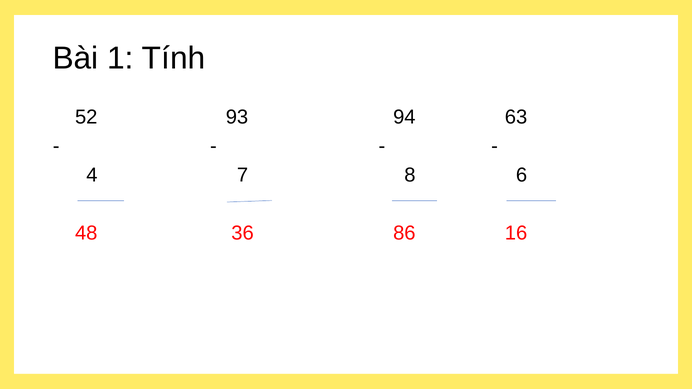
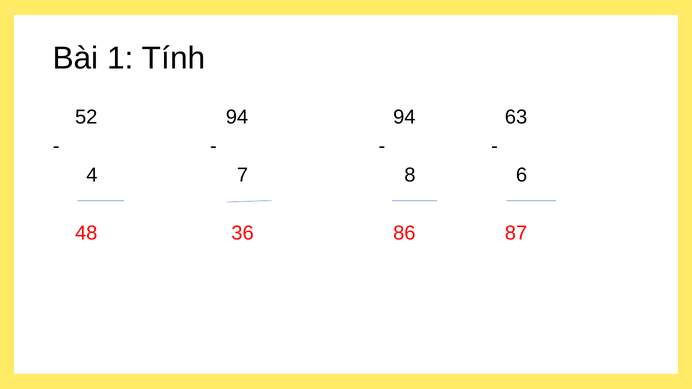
52 93: 93 -> 94 (237, 117)
16: 16 -> 87 (516, 233)
